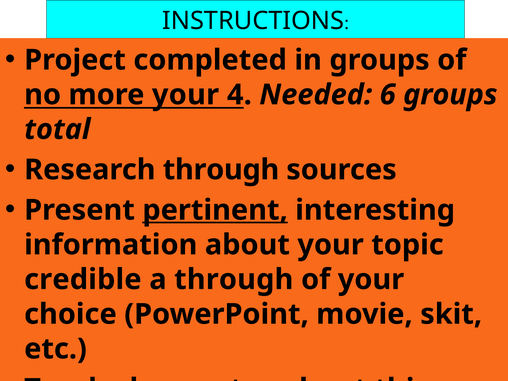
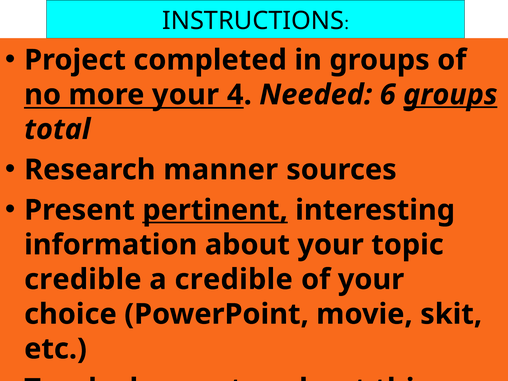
groups underline: none -> present (450, 95)
Research through: through -> manner (221, 170)
a through: through -> credible (234, 279)
